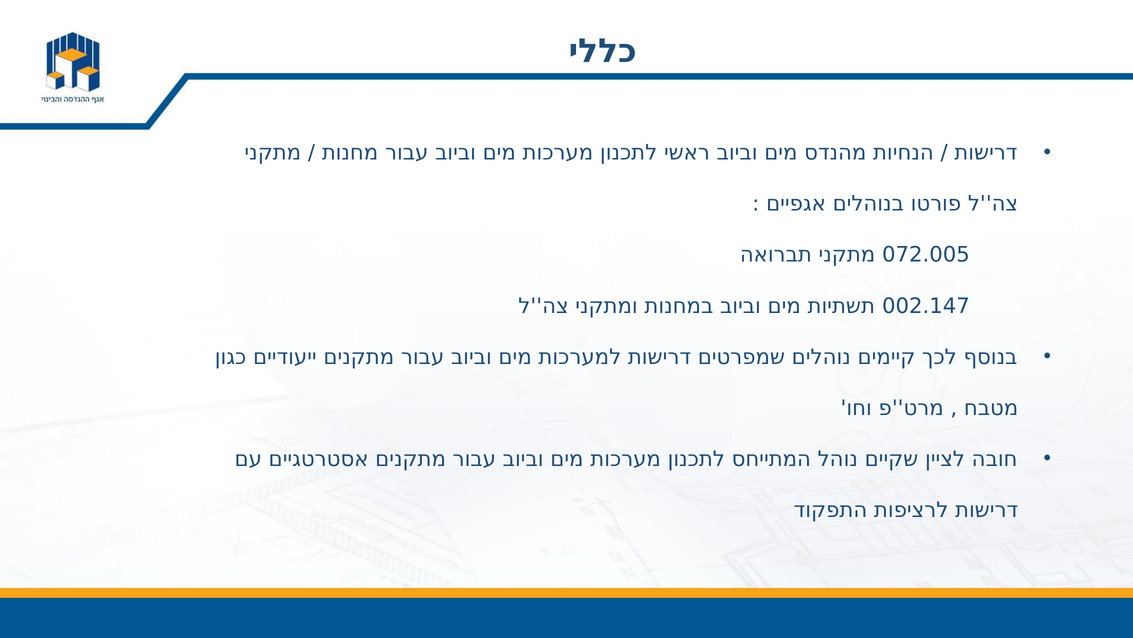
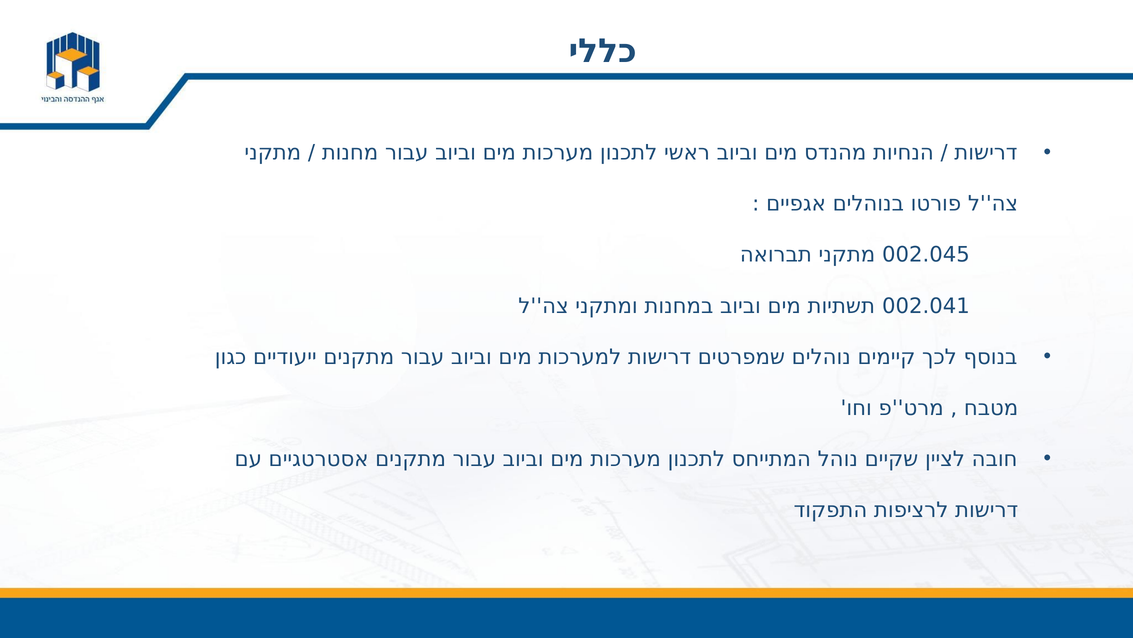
072.005: 072.005 -> 002.045 (926, 255)
002.147: 002.147 -> 002.041 (926, 306)
